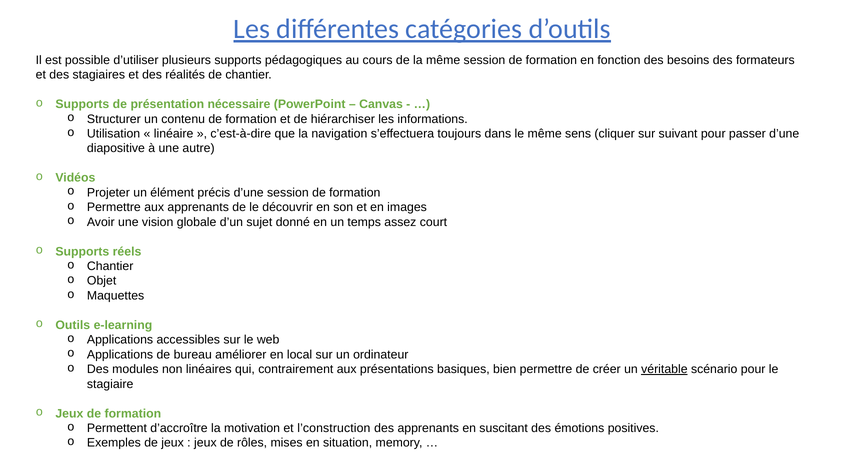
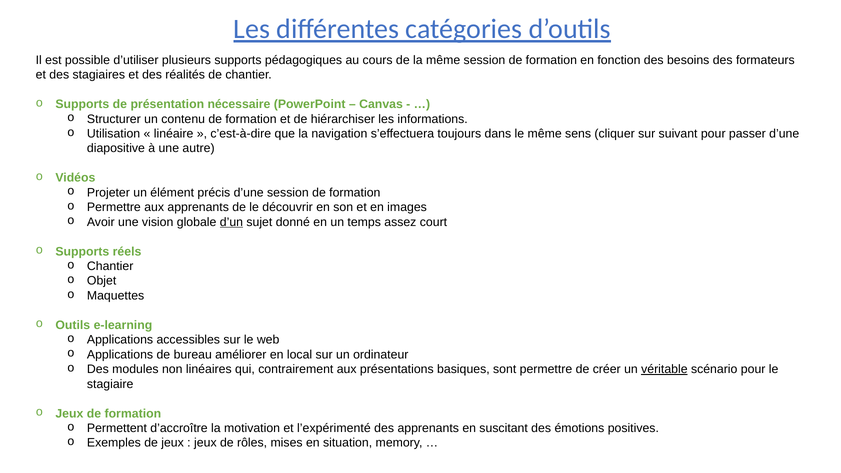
d’un underline: none -> present (231, 222)
bien: bien -> sont (505, 369)
l’construction: l’construction -> l’expérimenté (334, 428)
